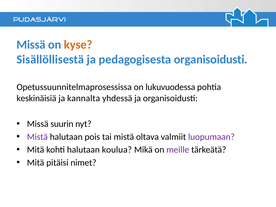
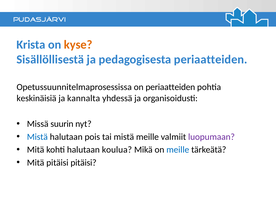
Missä: Missä -> Krista (31, 45)
pedagogisesta organisoidusti: organisoidusti -> periaatteiden (211, 59)
on lukuvuodessa: lukuvuodessa -> periaatteiden (170, 87)
Mistä colour: purple -> blue (37, 137)
mistä oltava: oltava -> meille (147, 137)
meille colour: purple -> blue (178, 150)
pitäisi nimet: nimet -> pitäisi (83, 163)
